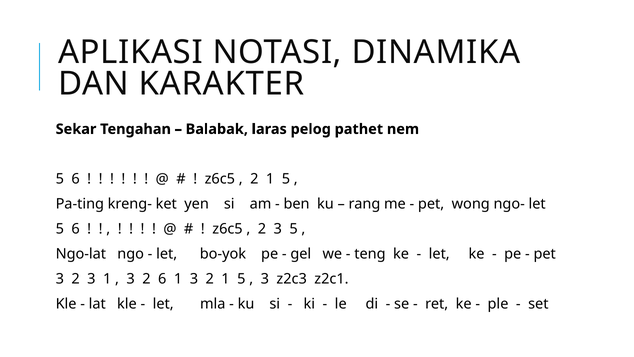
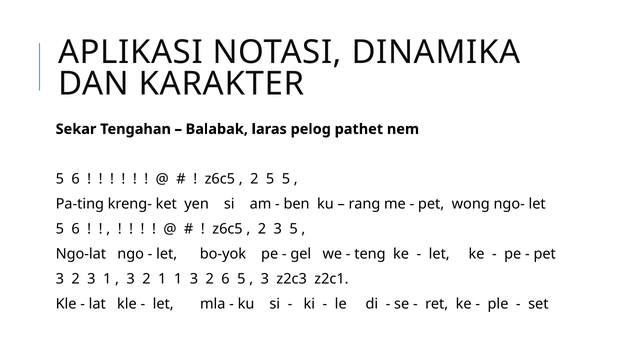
1: 1 -> 5 (270, 179)
2 6: 6 -> 1 (162, 279)
3 2 1: 1 -> 6 (226, 279)
